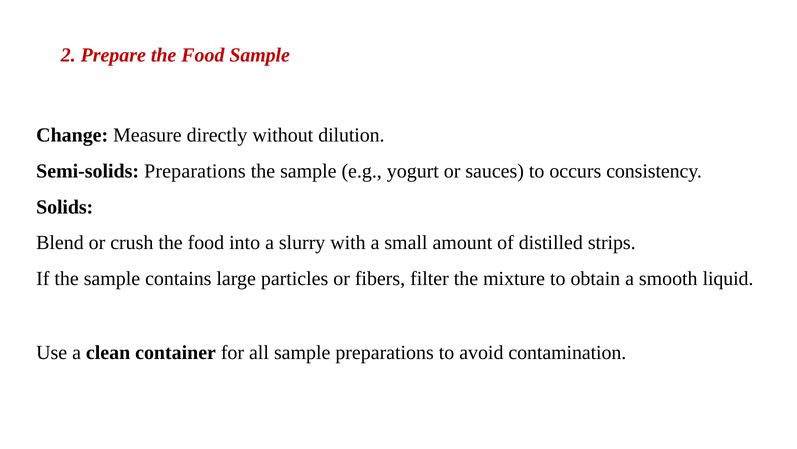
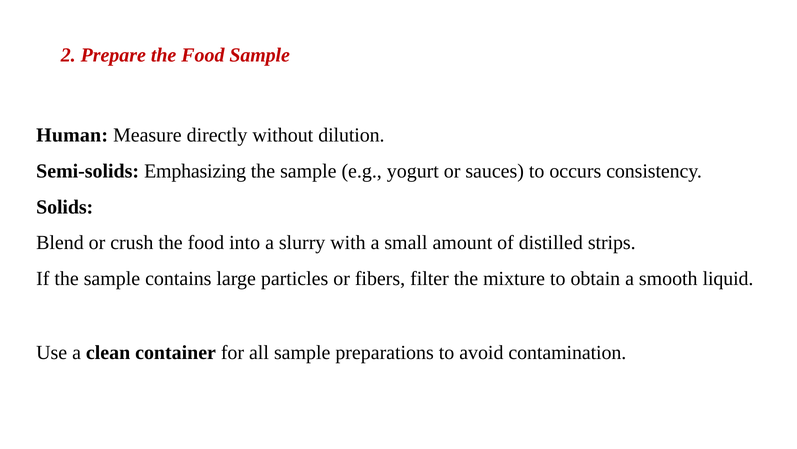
Change: Change -> Human (72, 135)
Semi-solids Preparations: Preparations -> Emphasizing (195, 171)
